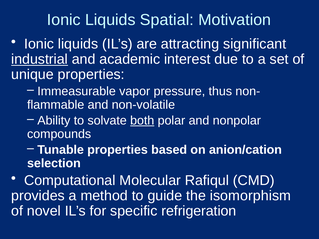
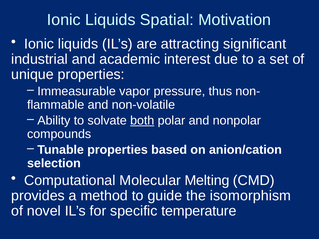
industrial underline: present -> none (40, 59)
Rafiqul: Rafiqul -> Melting (207, 181)
refrigeration: refrigeration -> temperature (199, 211)
